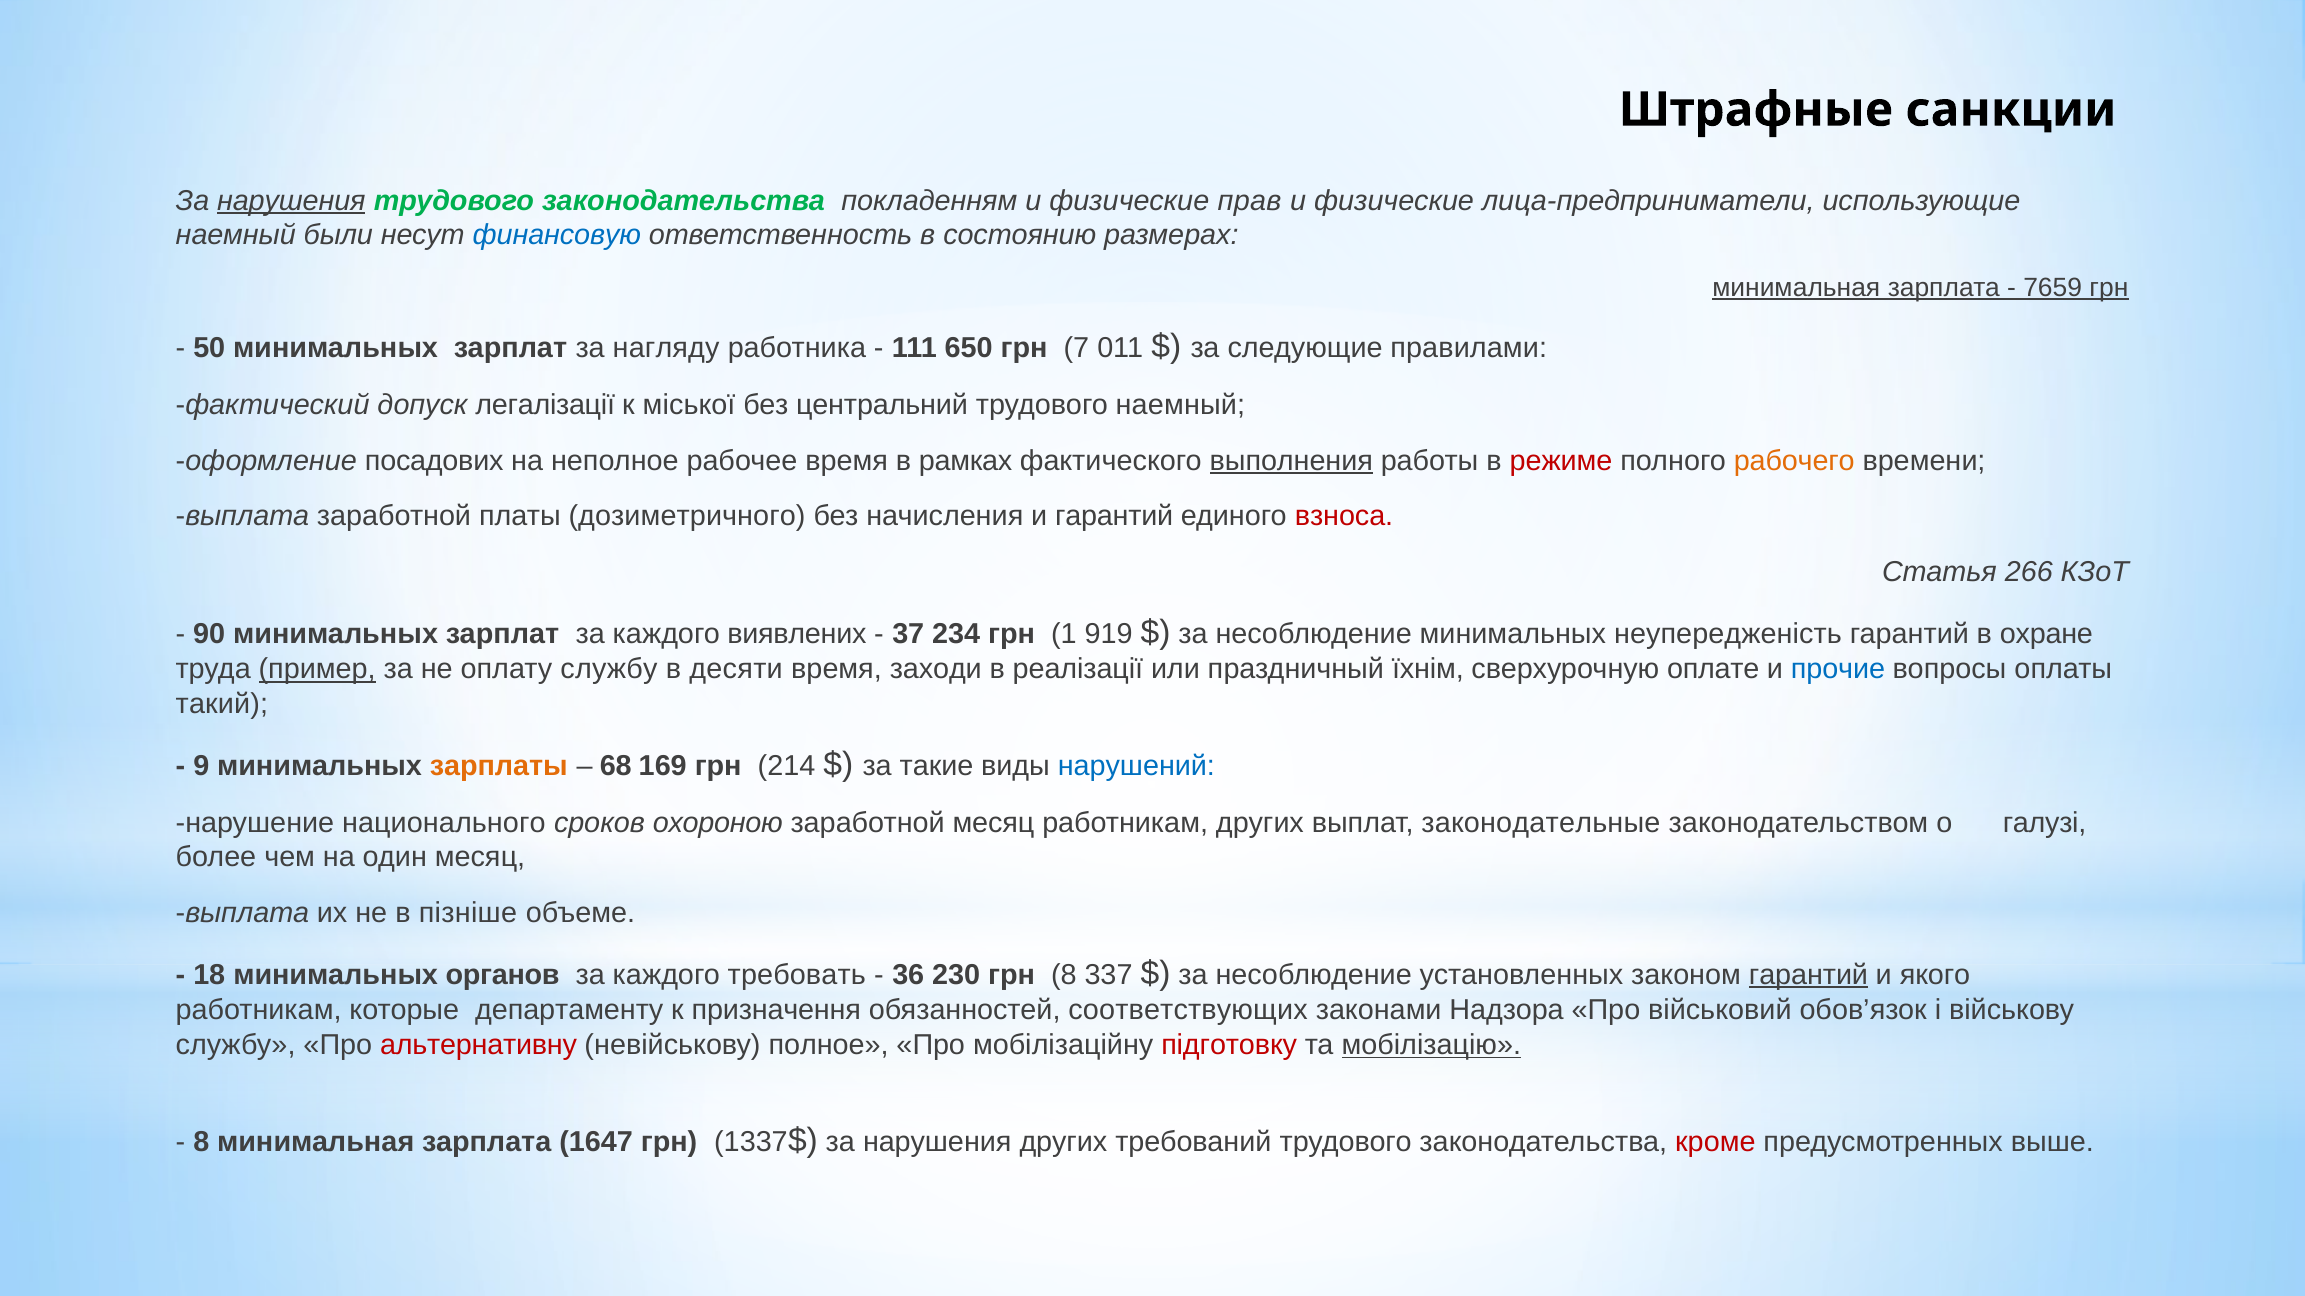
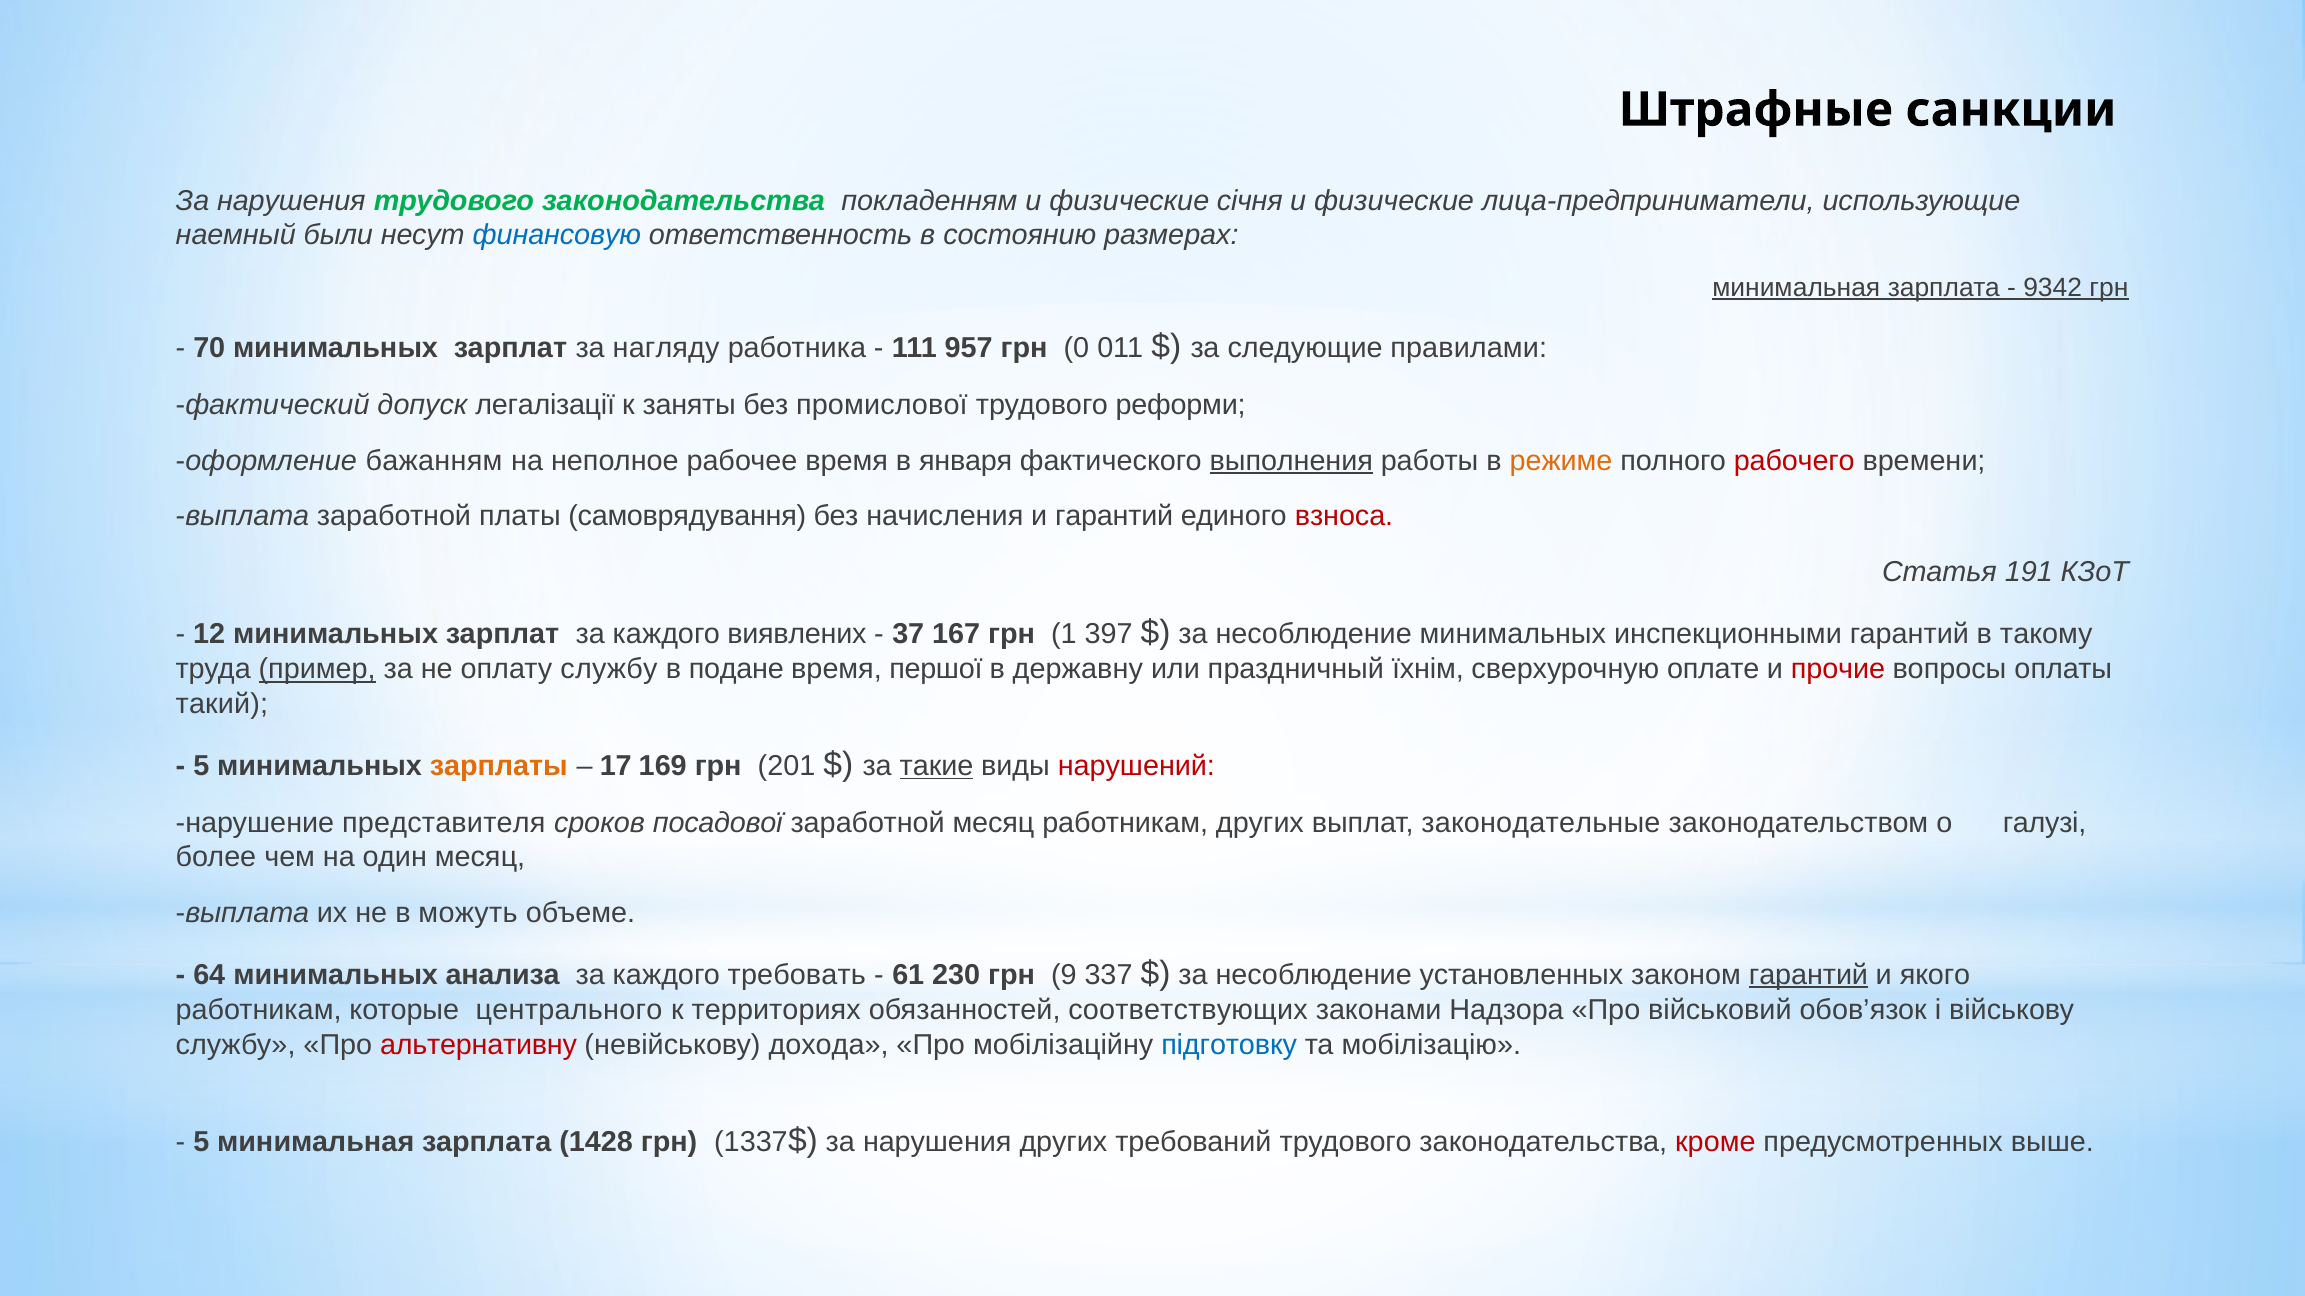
нарушения underline: present -> none (291, 201)
прав: прав -> січня (1250, 201)
7659: 7659 -> 9342 (2053, 288)
50: 50 -> 70 (209, 348)
650: 650 -> 957 (969, 348)
7: 7 -> 0 (1076, 348)
міської: міської -> заняты (689, 405)
центральний: центральний -> промислової (882, 405)
трудового наемный: наемный -> реформи (1181, 405)
посадових: посадових -> бажанням (434, 461)
рамках: рамках -> января (966, 461)
режиме colour: red -> orange (1561, 461)
рабочего colour: orange -> red (1794, 461)
дозиметричного: дозиметричного -> самоврядування (687, 516)
266: 266 -> 191 (2029, 572)
90: 90 -> 12 (209, 634)
234: 234 -> 167 (956, 634)
919: 919 -> 397 (1109, 634)
неупередженість: неупередженість -> инспекционными (1728, 634)
охране: охране -> такому (2046, 634)
десяти: десяти -> подане (736, 670)
заходи: заходи -> першої (936, 670)
реалізації: реалізації -> державну (1078, 670)
прочие colour: blue -> red (1838, 670)
9: 9 -> 5 (201, 766)
68: 68 -> 17 (616, 766)
214: 214 -> 201 (787, 766)
такие underline: none -> present (937, 766)
нарушений colour: blue -> red (1136, 766)
национального: национального -> представителя (444, 823)
охороною: охороною -> посадової (718, 823)
пізніше: пізніше -> можуть (468, 913)
18: 18 -> 64 (209, 975)
органов: органов -> анализа (503, 975)
36: 36 -> 61 (908, 975)
грн 8: 8 -> 9 (1064, 975)
департаменту: департаменту -> центрального (569, 1011)
призначення: призначення -> территориях (776, 1011)
полное: полное -> дохода (829, 1045)
підготовку colour: red -> blue (1229, 1045)
мобілізацію underline: present -> none (1431, 1045)
8: 8 -> 5 (201, 1142)
1647: 1647 -> 1428 (596, 1142)
